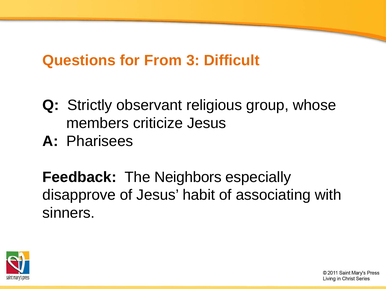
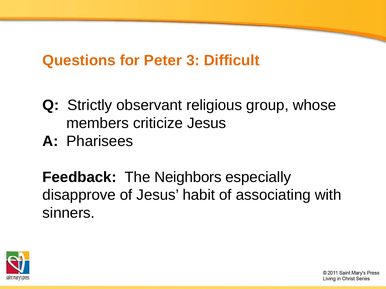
From: From -> Peter (163, 61)
